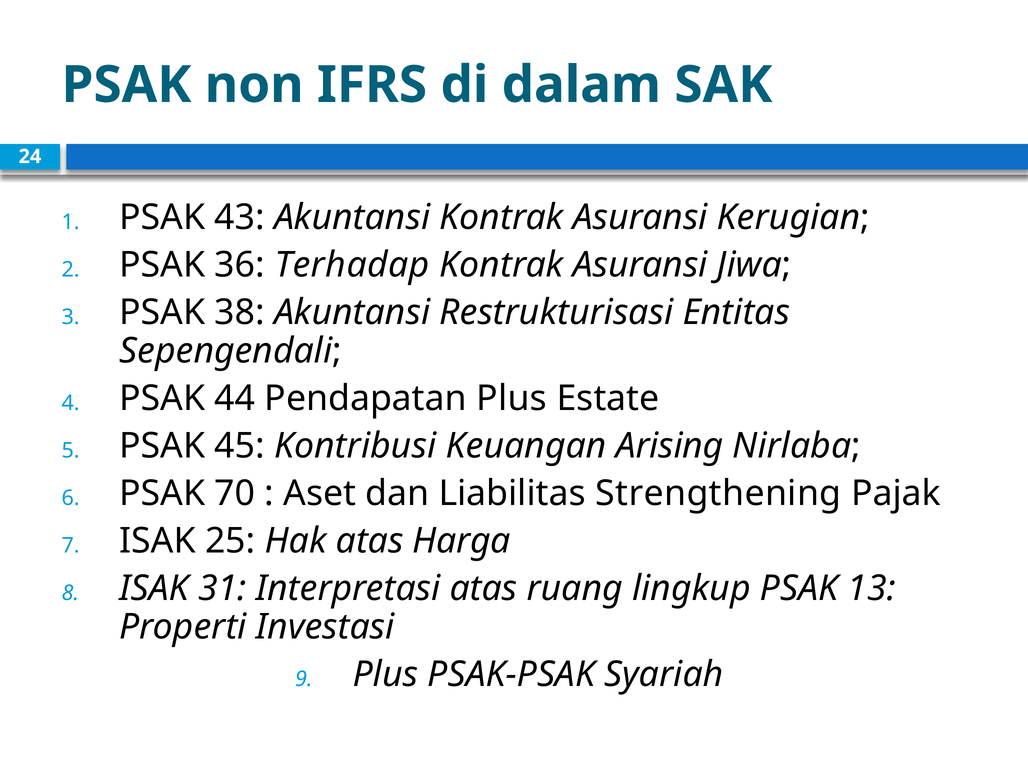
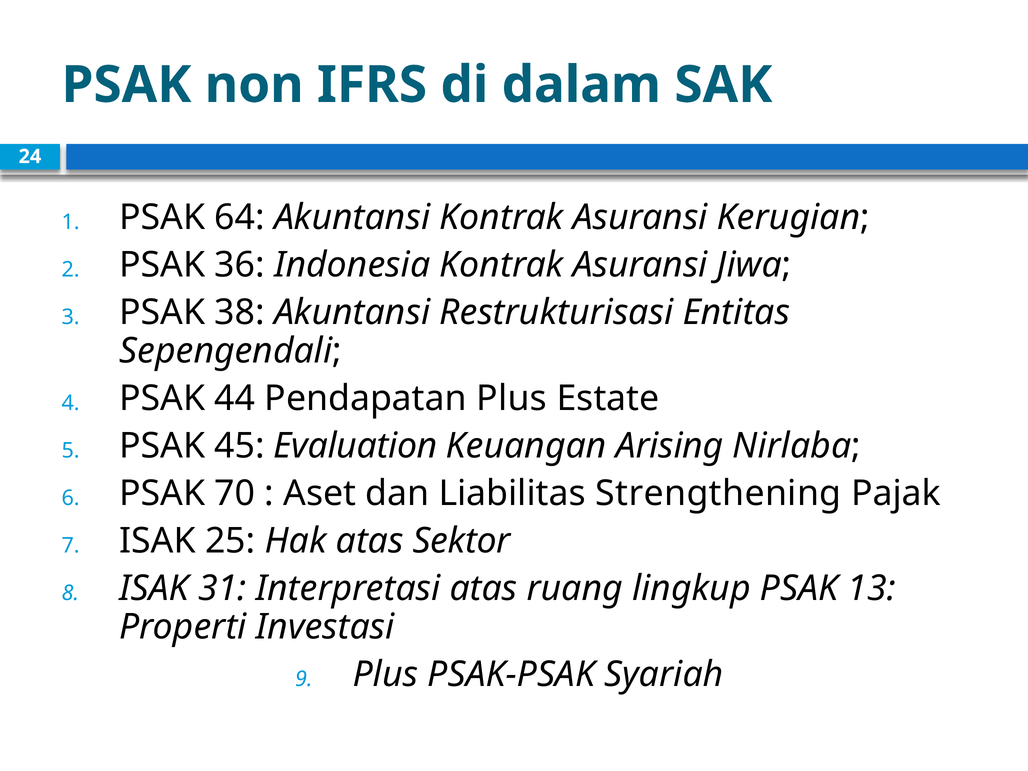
43: 43 -> 64 (240, 217)
Terhadap: Terhadap -> Indonesia (352, 265)
Kontribusi: Kontribusi -> Evaluation (355, 446)
Harga: Harga -> Sektor (462, 541)
